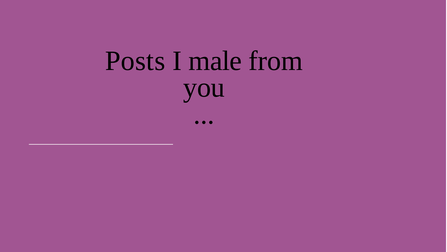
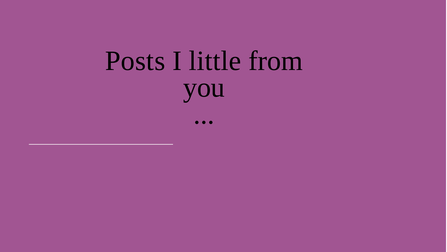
male: male -> little (215, 61)
